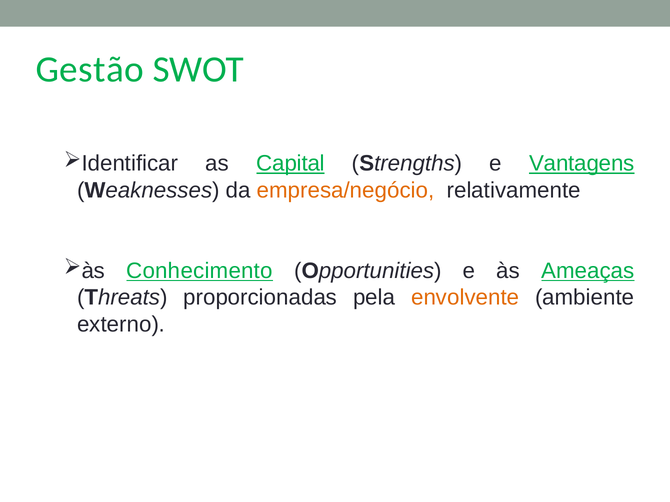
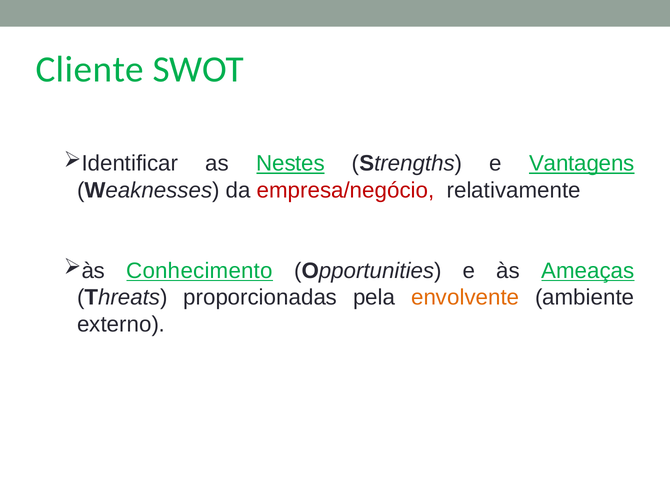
Gestão: Gestão -> Cliente (90, 70)
Capital: Capital -> Nestes (291, 164)
empresa/negócio colour: orange -> red (346, 191)
